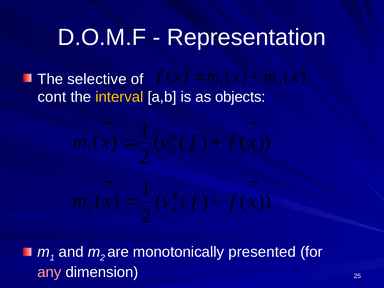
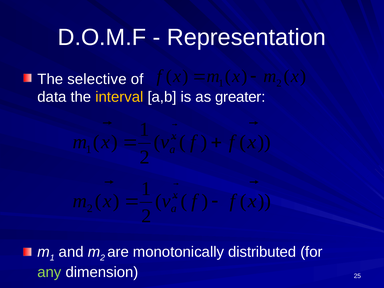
cont: cont -> data (52, 97)
objects: objects -> greater (240, 97)
presented: presented -> distributed (262, 252)
any colour: pink -> light green (49, 272)
